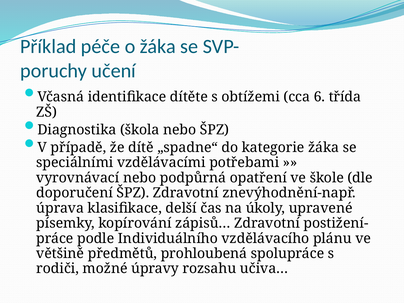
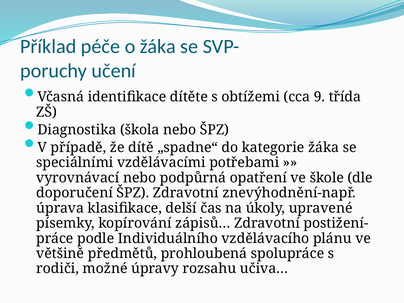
6: 6 -> 9 (319, 97)
